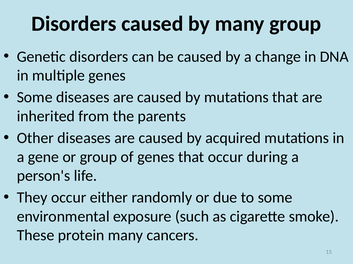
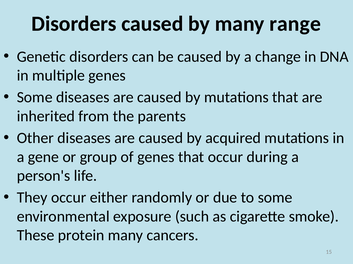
many group: group -> range (295, 24)
